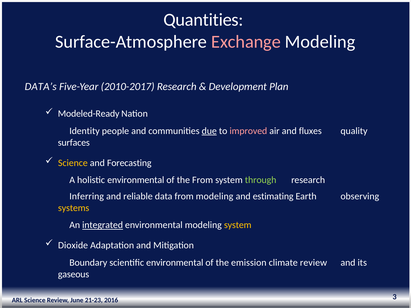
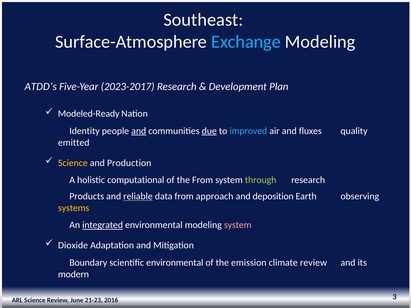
Quantities: Quantities -> Southeast (203, 20)
Exchange colour: pink -> light blue (246, 42)
DATA’s: DATA’s -> ATDD’s (41, 87)
2010-2017: 2010-2017 -> 2023-2017 (128, 87)
and underline: none -> present (139, 131)
improved colour: pink -> light blue (248, 131)
surfaces: surfaces -> emitted (74, 143)
Forecasting: Forecasting -> Production (129, 163)
holistic environmental: environmental -> computational (136, 180)
Inferring: Inferring -> Products (87, 197)
reliable underline: none -> present (138, 197)
from modeling: modeling -> approach (215, 197)
estimating: estimating -> deposition (273, 197)
system colour: yellow -> pink (238, 225)
gaseous: gaseous -> modern (74, 274)
